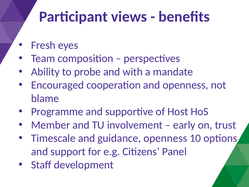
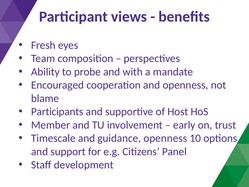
Programme: Programme -> Participants (57, 112)
